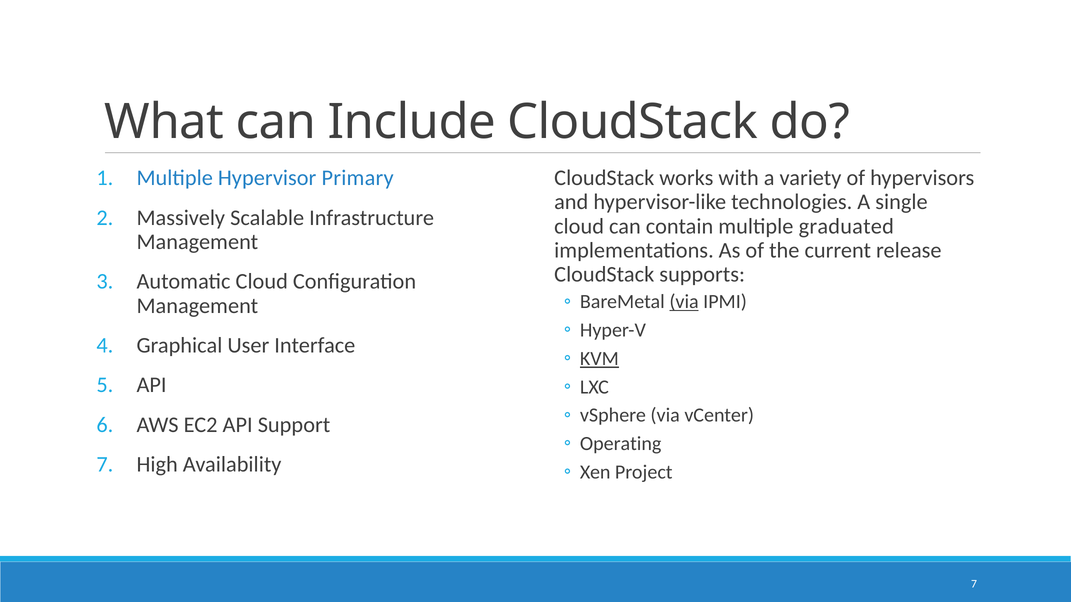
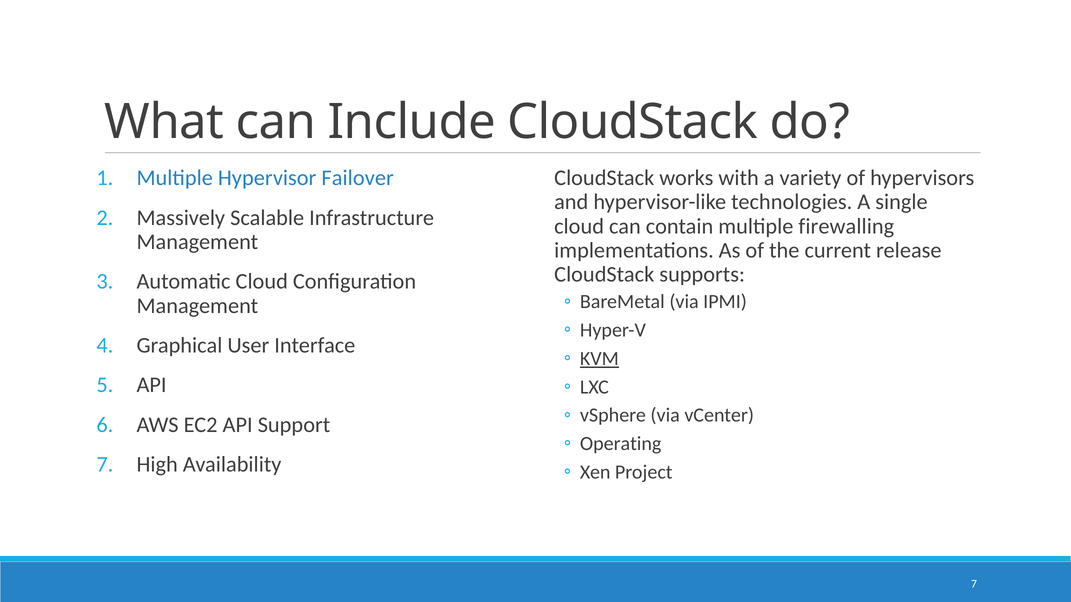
Primary: Primary -> Failover (358, 178)
graduated: graduated -> firewalling (846, 226)
via underline: present -> none (684, 302)
